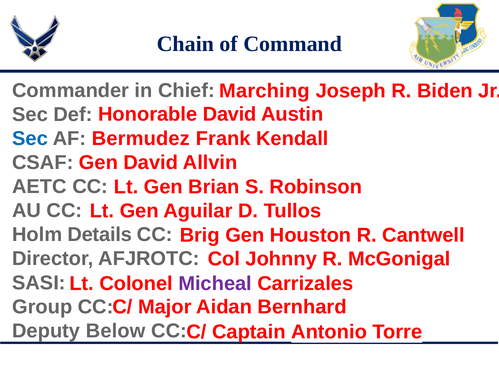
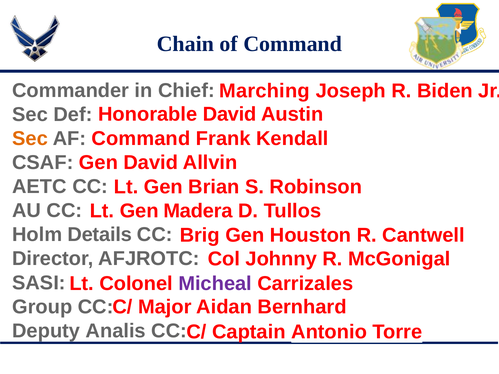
Sec colour: blue -> orange (30, 139)
Bermudez: Bermudez -> Command (141, 139)
Aguilar: Aguilar -> Madera (198, 211)
Below: Below -> Analis (116, 331)
